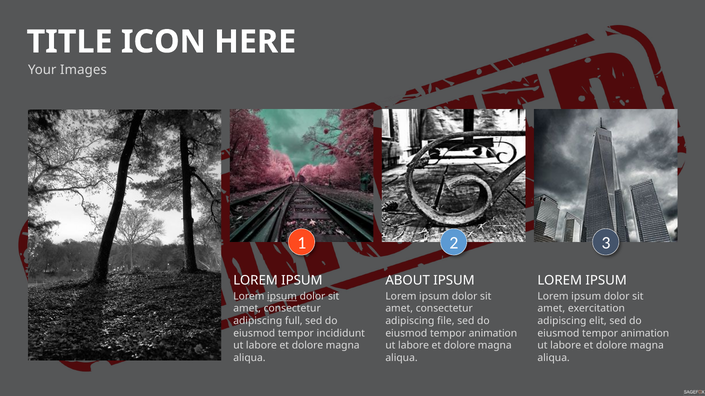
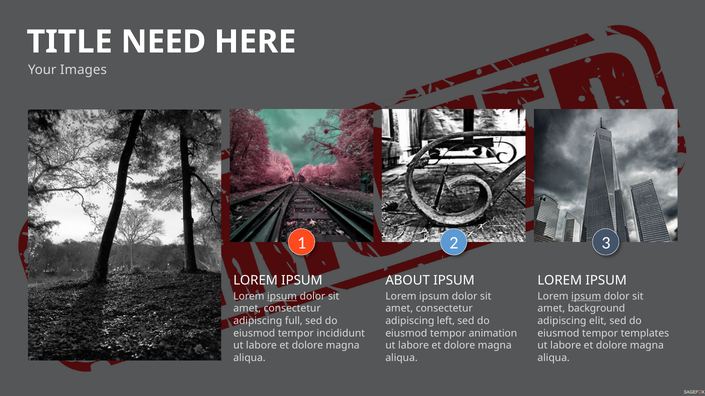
ICON: ICON -> NEED (164, 42)
ipsum underline: none -> present (586, 297)
exercitation: exercitation -> background (596, 309)
file: file -> left (446, 321)
animation: animation -> templates (645, 334)
